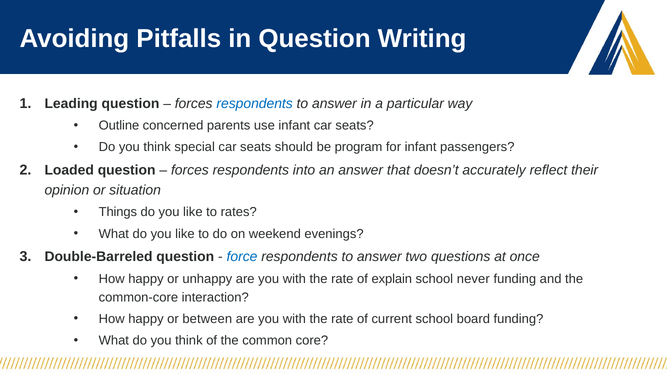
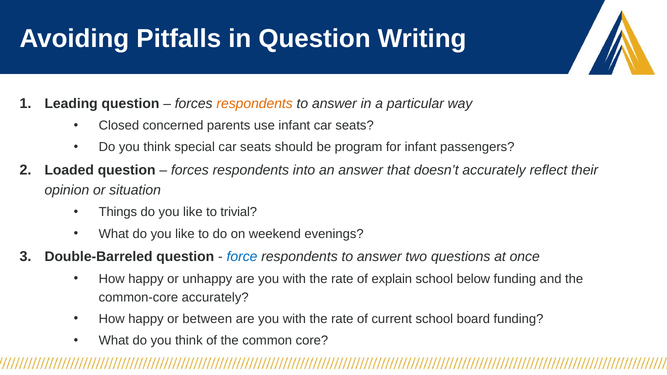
respondents colour: blue -> orange (255, 104)
Outline: Outline -> Closed (119, 126)
rates: rates -> trivial (239, 212)
never: never -> below (473, 279)
common-core interaction: interaction -> accurately (215, 298)
